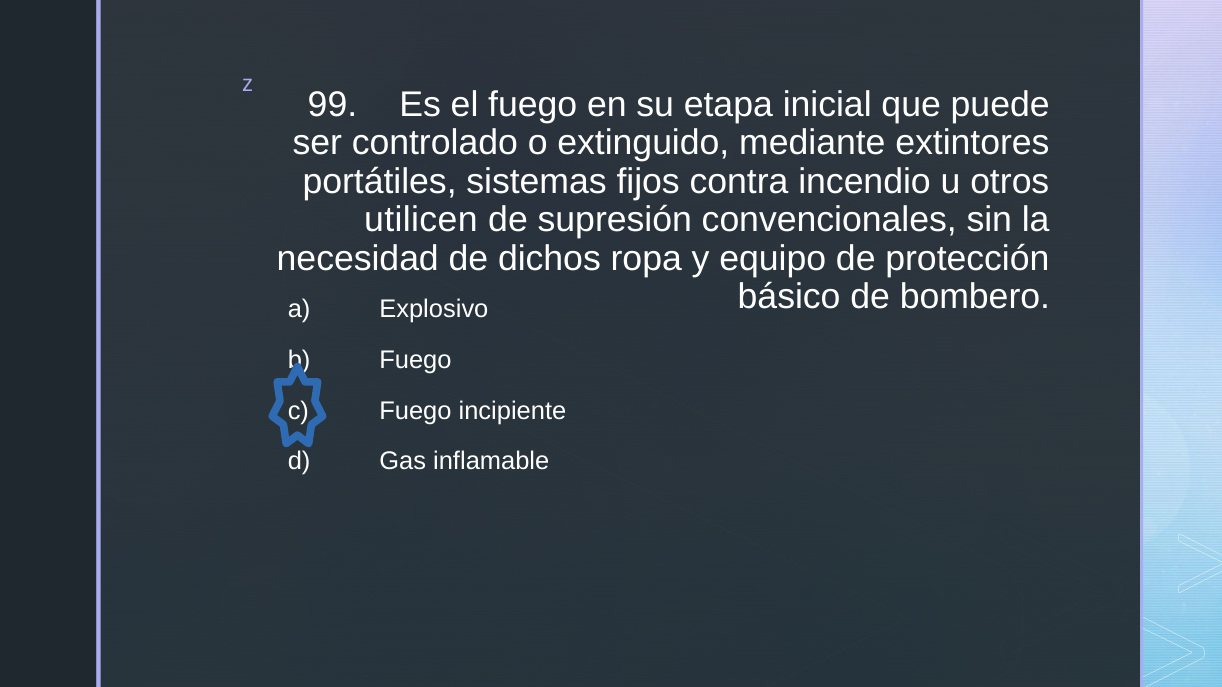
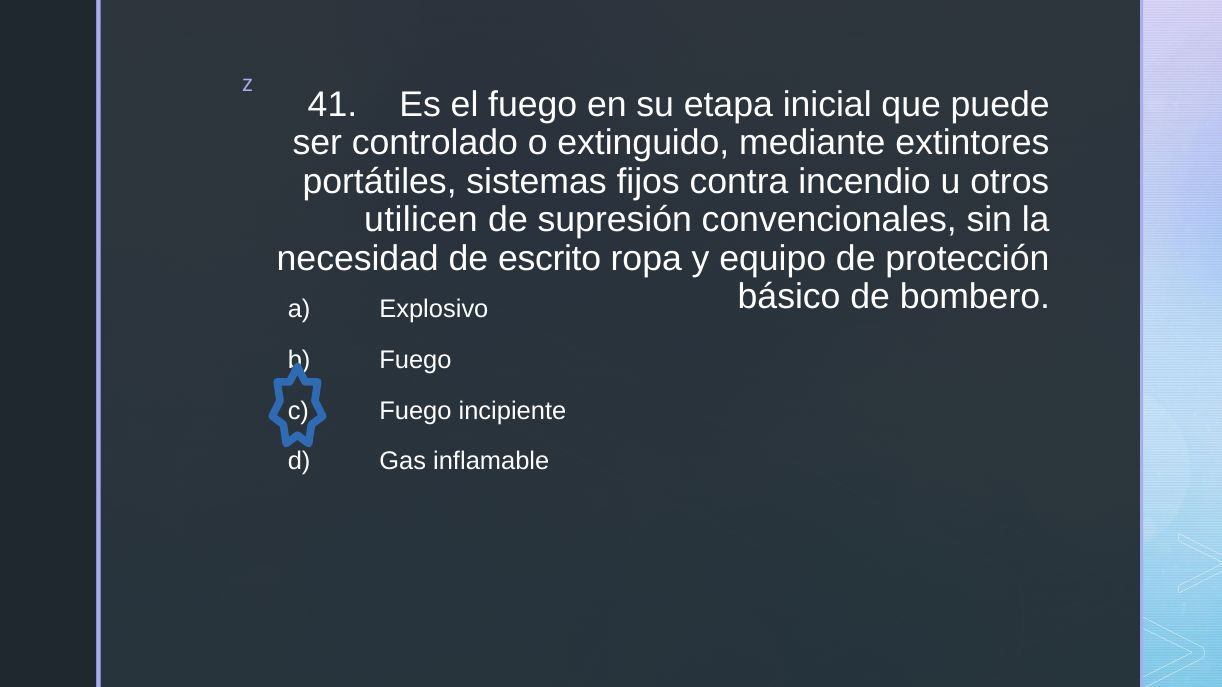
99: 99 -> 41 (332, 105)
dichos: dichos -> escrito (550, 259)
